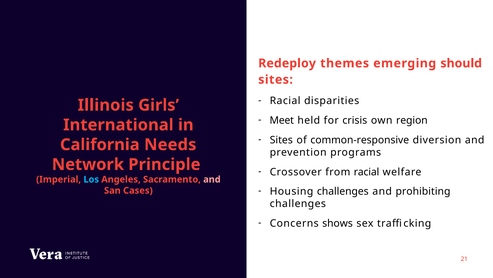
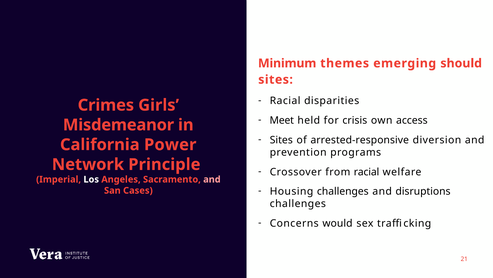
Redeploy: Redeploy -> Minimum (287, 63)
Illinois: Illinois -> Crimes (106, 105)
region: region -> access (412, 120)
International: International -> Misdemeanor (119, 125)
common-responsive: common-responsive -> arrested-responsive (360, 140)
Needs: Needs -> Power (170, 144)
Los colour: light blue -> white (91, 179)
prohibiting: prohibiting -> disruptions (423, 191)
shows: shows -> would (337, 223)
